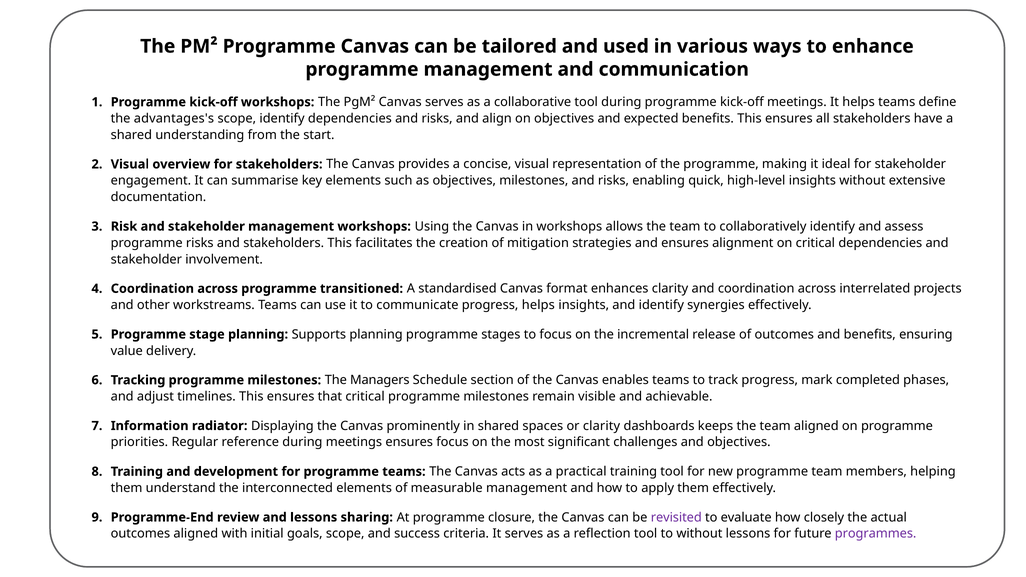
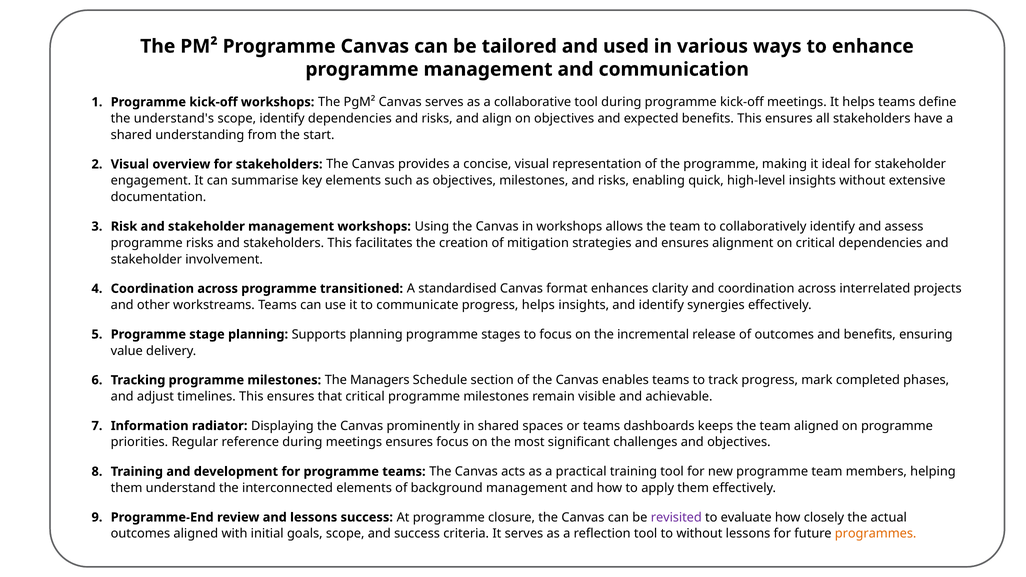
advantages's: advantages's -> understand's (174, 119)
or clarity: clarity -> teams (602, 426)
measurable: measurable -> background (447, 488)
lessons sharing: sharing -> success (367, 517)
programmes colour: purple -> orange (876, 534)
